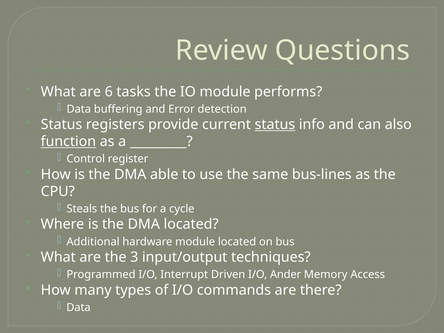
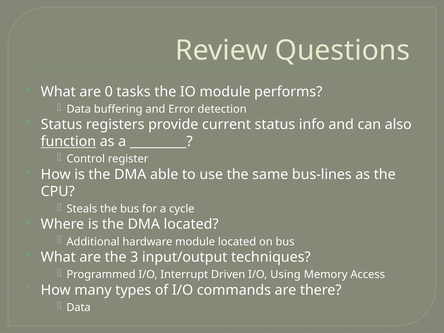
6: 6 -> 0 (109, 92)
status underline: present -> none (275, 125)
Ander: Ander -> Using (285, 275)
